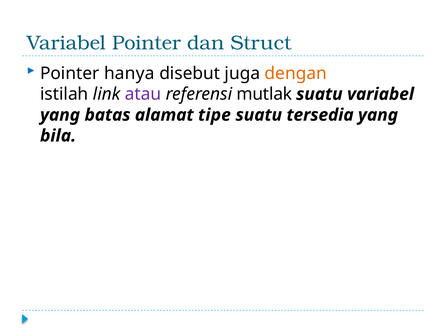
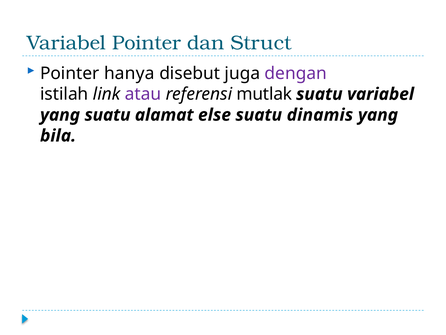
dengan colour: orange -> purple (296, 73)
yang batas: batas -> suatu (108, 115)
tipe: tipe -> else (215, 115)
tersedia: tersedia -> dinamis (320, 115)
